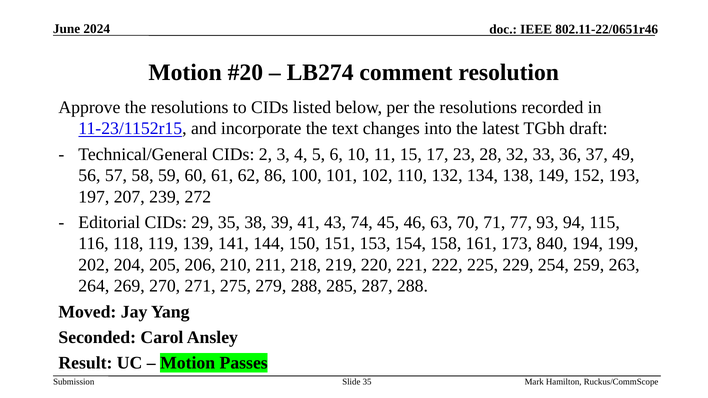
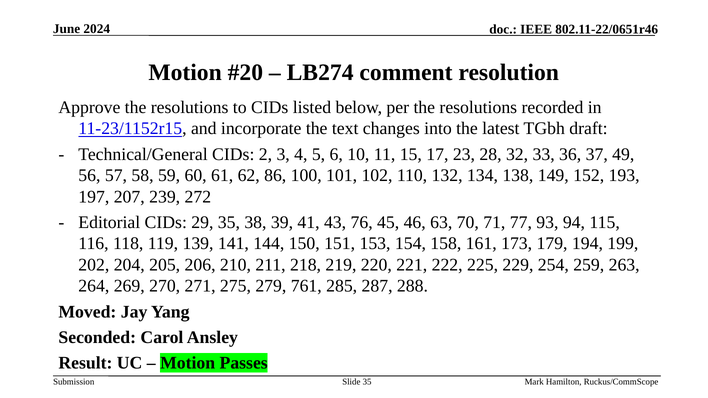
74: 74 -> 76 (362, 223)
840: 840 -> 179 (552, 244)
279 288: 288 -> 761 (306, 286)
